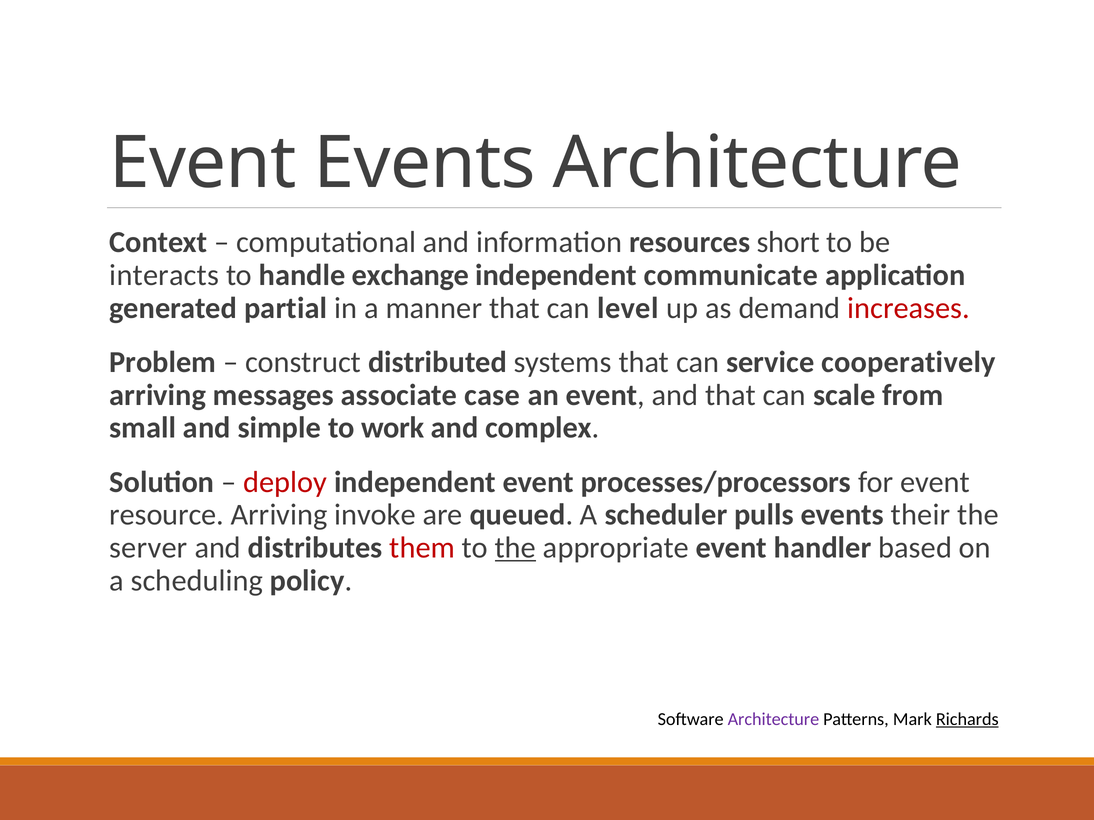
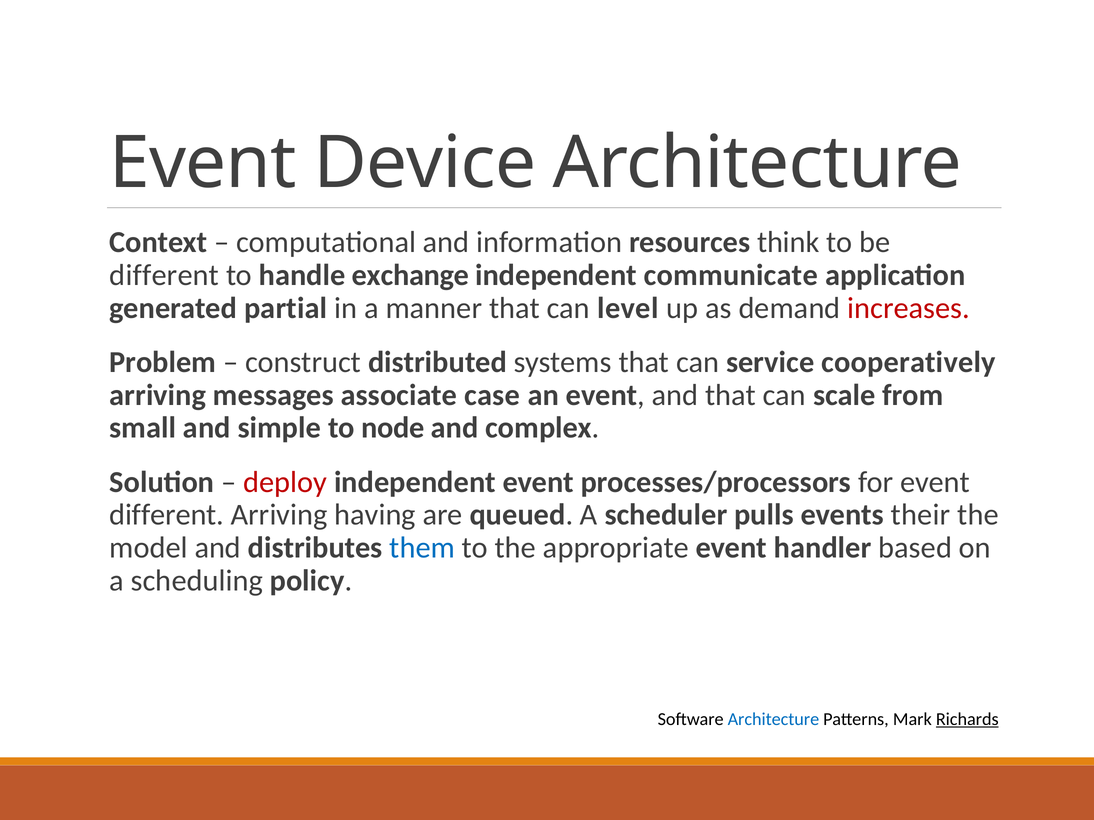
Event Events: Events -> Device (425, 163)
short: short -> think (788, 243)
interacts: interacts -> different (164, 275)
work: work -> node (393, 428)
resource: resource -> different (167, 515)
invoke: invoke -> having (375, 515)
server: server -> model (149, 548)
them colour: red -> blue (422, 548)
the underline: present -> none (515, 548)
Architecture colour: purple -> blue (773, 720)
